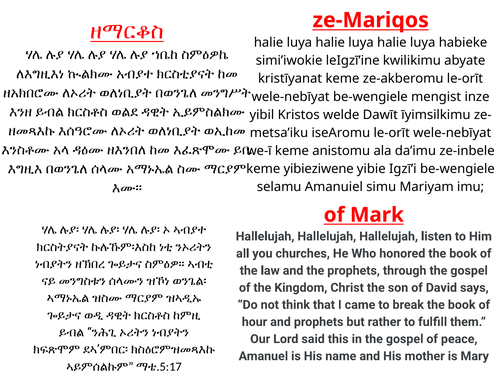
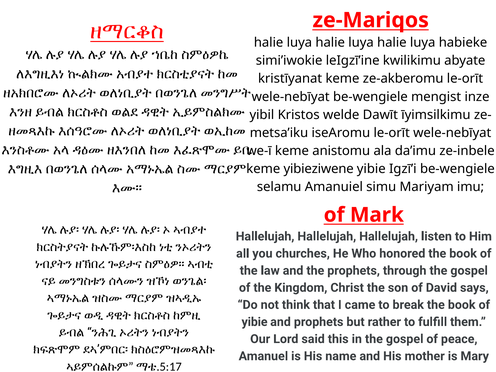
hour: hour -> yibie (255, 322)
